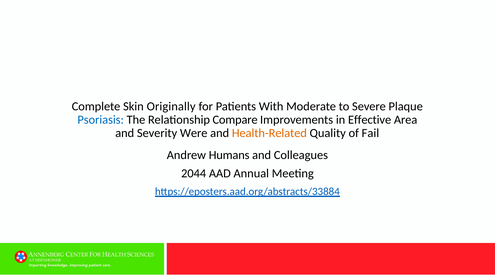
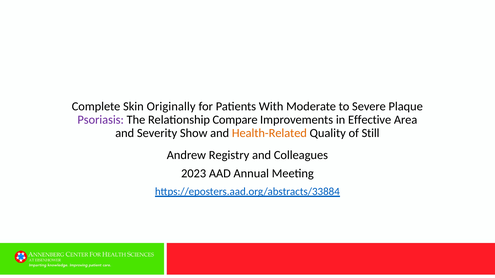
Psoriasis colour: blue -> purple (101, 120)
Were: Were -> Show (194, 133)
Fail: Fail -> Still (371, 133)
Humans: Humans -> Registry (229, 155)
2044: 2044 -> 2023 (194, 174)
